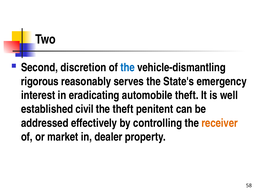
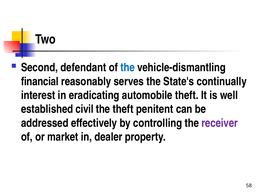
discretion: discretion -> defendant (83, 68)
rigorous: rigorous -> financial (40, 81)
emergency: emergency -> continually (222, 81)
receiver colour: orange -> purple (220, 123)
